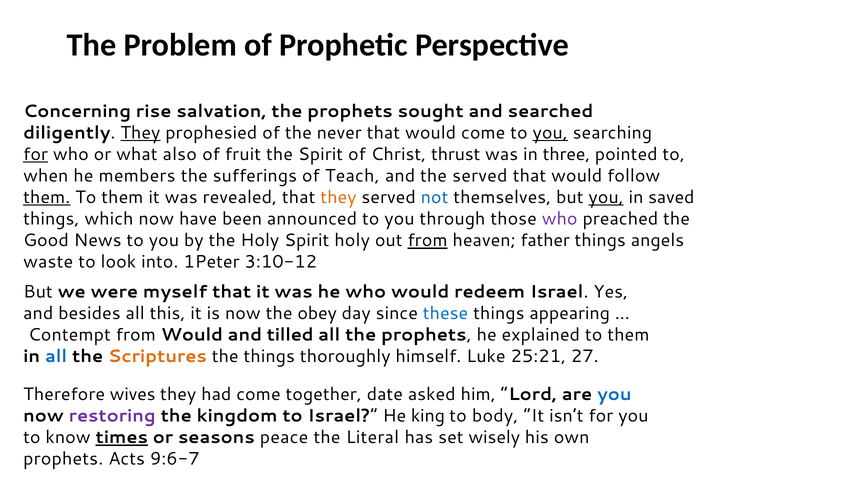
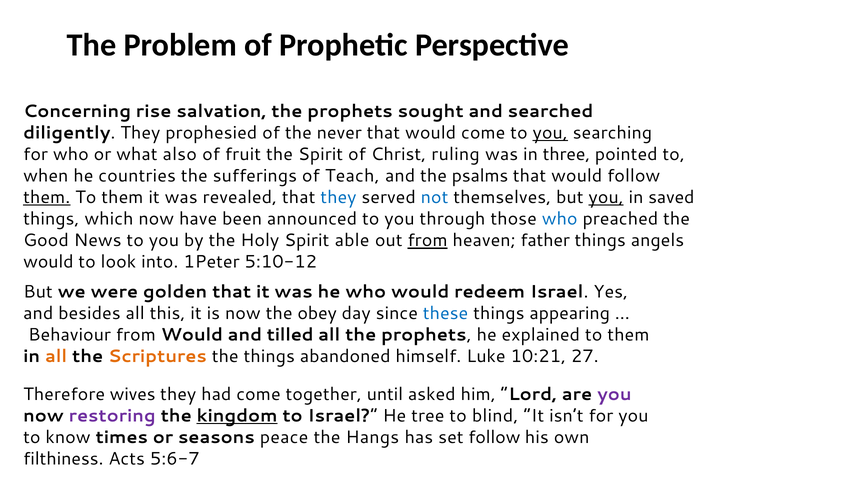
They underline: present -> none (140, 133)
for underline: present -> none (36, 155)
thrust: thrust -> ruling (456, 155)
members: members -> countries (137, 176)
the served: served -> psalms (480, 176)
they colour: orange -> blue (338, 198)
who colour: purple -> blue (560, 219)
Spirit holy: holy -> able (352, 241)
waste: waste -> would (48, 262)
3:10-12: 3:10-12 -> 5:10-12 (281, 262)
myself: myself -> golden (175, 292)
Contempt: Contempt -> Behaviour (70, 335)
all colour: blue -> orange (56, 356)
thoroughly: thoroughly -> abandoned (345, 356)
25:21: 25:21 -> 10:21 (538, 356)
date: date -> until (385, 395)
you colour: blue -> purple (614, 395)
kingdom underline: none -> present (237, 416)
king: king -> tree (428, 416)
body: body -> blind (495, 416)
times underline: present -> none (122, 438)
Literal: Literal -> Hangs (372, 438)
set wisely: wisely -> follow (494, 438)
prophets: prophets -> filthiness (63, 459)
9:6-7: 9:6-7 -> 5:6-7 (175, 459)
